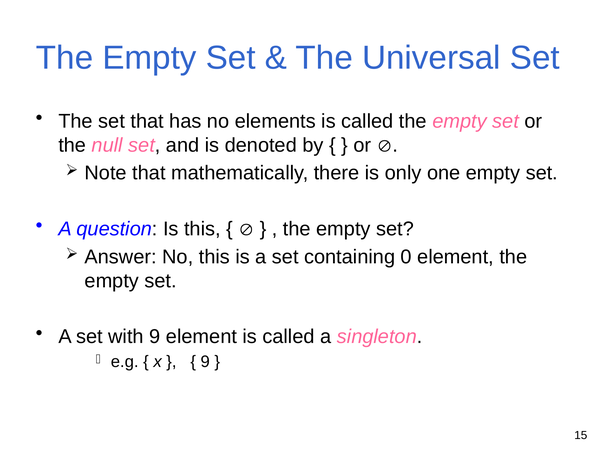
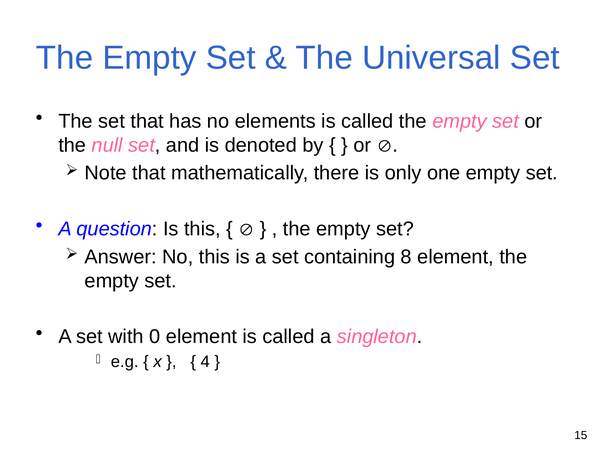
0: 0 -> 8 (406, 257)
with 9: 9 -> 0 (155, 337)
9: 9 -> 4 (205, 362)
